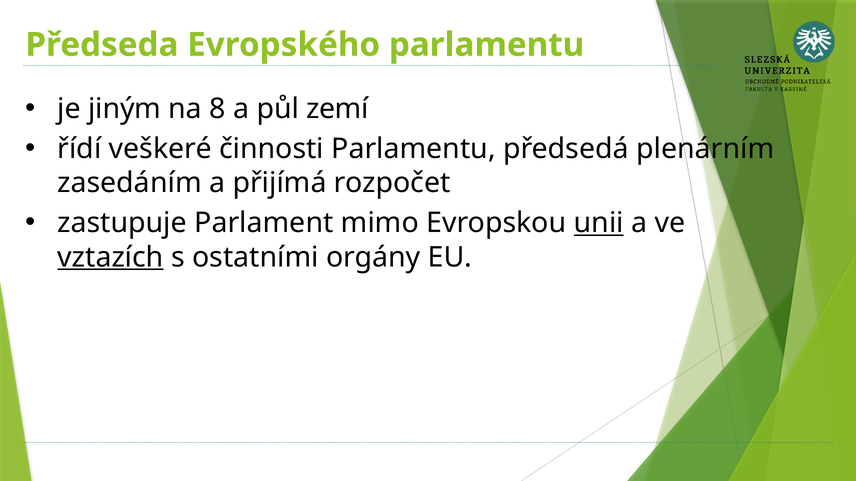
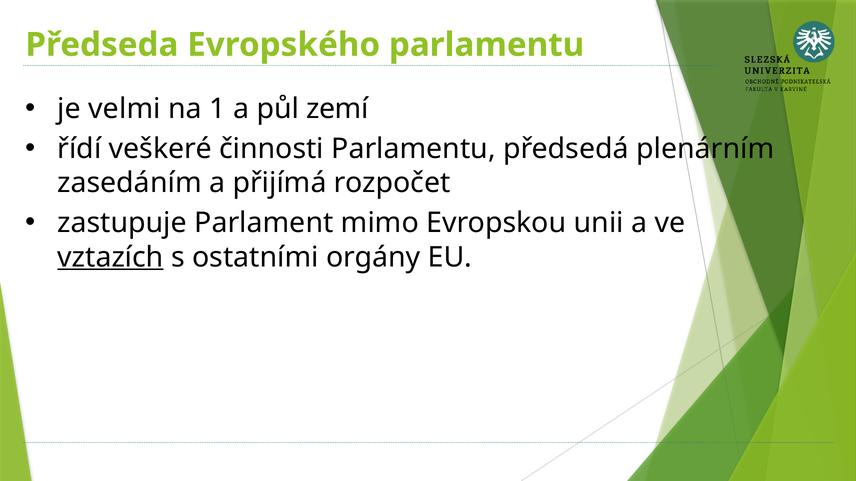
jiným: jiným -> velmi (124, 109)
8: 8 -> 1 (218, 109)
unii underline: present -> none (599, 223)
